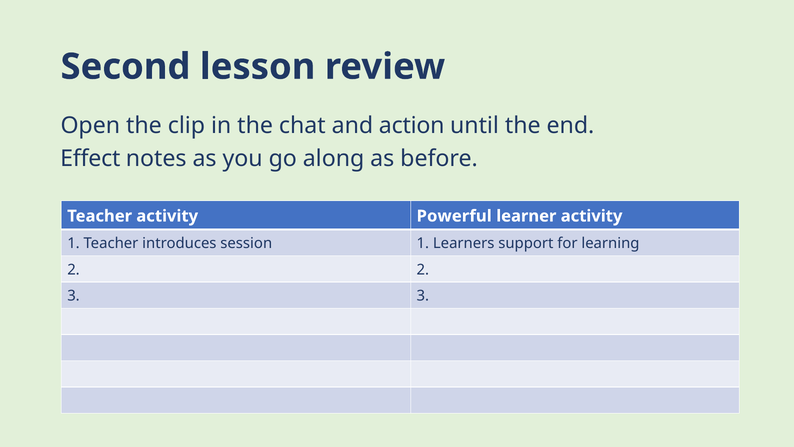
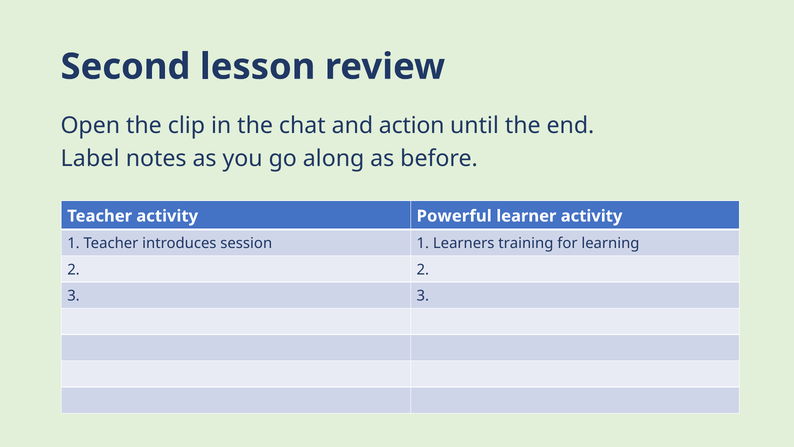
Effect: Effect -> Label (90, 159)
support: support -> training (526, 243)
